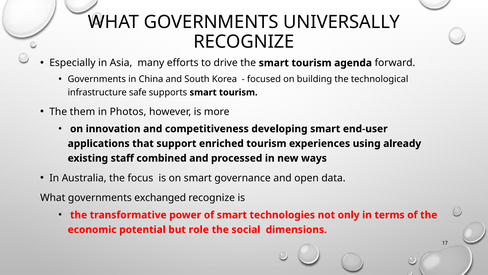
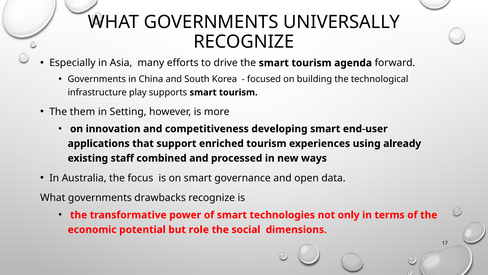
safe: safe -> play (138, 92)
Photos: Photos -> Setting (128, 111)
exchanged: exchanged -> drawbacks (160, 197)
